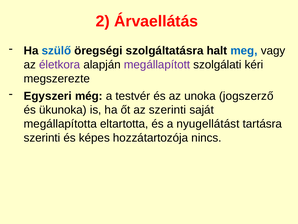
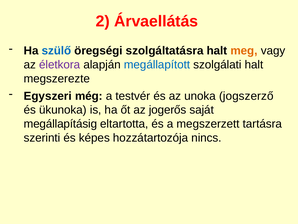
meg colour: blue -> orange (244, 51)
megállapított colour: purple -> blue (157, 64)
szolgálati kéri: kéri -> halt (254, 64)
az szerinti: szerinti -> jogerős (168, 110)
megállapította: megállapította -> megállapításig (60, 124)
nyugellátást: nyugellátást -> megszerzett (208, 124)
